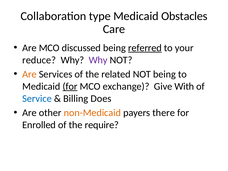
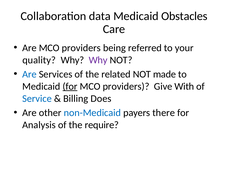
type: type -> data (100, 16)
Are MCO discussed: discussed -> providers (81, 48)
referred underline: present -> none (145, 48)
reduce: reduce -> quality (39, 60)
Are colour: orange -> blue (29, 74)
NOT being: being -> made (164, 74)
exchange: exchange -> providers (126, 86)
non-Medicaid colour: orange -> blue (92, 113)
Enrolled: Enrolled -> Analysis (39, 125)
